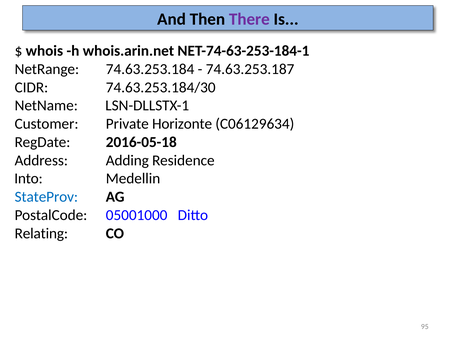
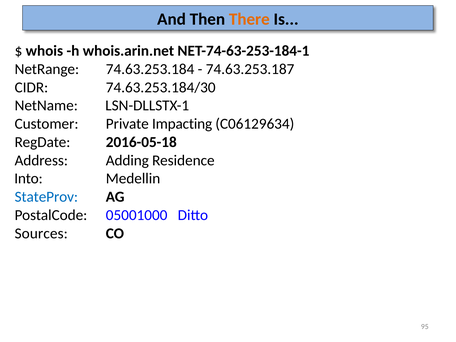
There colour: purple -> orange (249, 19)
Horizonte: Horizonte -> Impacting (182, 124)
Relating: Relating -> Sources (41, 233)
